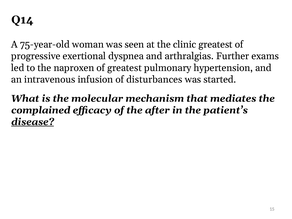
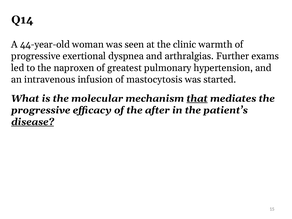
75-year-old: 75-year-old -> 44-year-old (45, 44)
clinic greatest: greatest -> warmth (216, 44)
disturbances: disturbances -> mastocytosis (154, 80)
that underline: none -> present (197, 99)
complained: complained -> progressive (41, 110)
